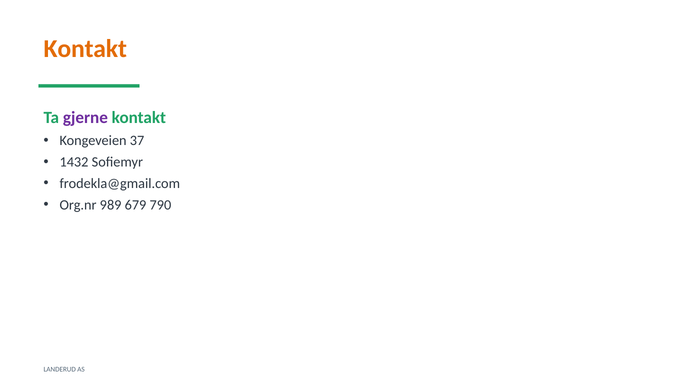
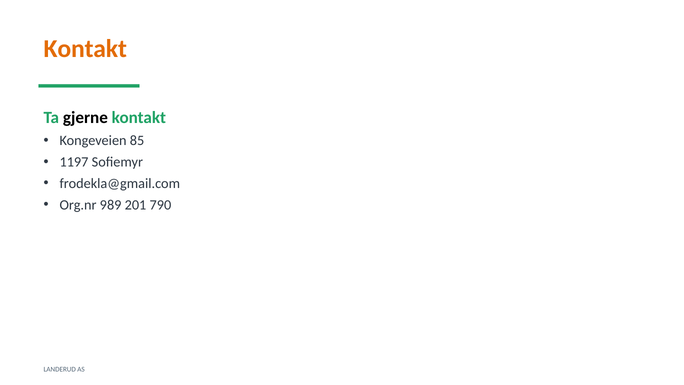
gjerne colour: purple -> black (85, 118)
37: 37 -> 85 (137, 141)
1432: 1432 -> 1197 (74, 162)
679: 679 -> 201 (136, 205)
